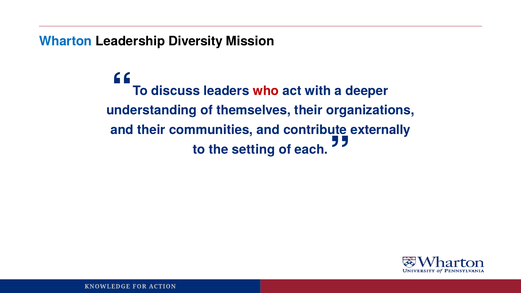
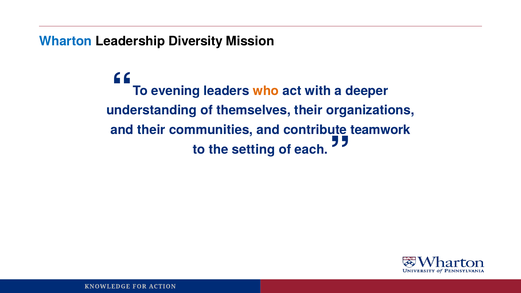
discuss: discuss -> evening (176, 91)
who colour: red -> orange (266, 91)
externally: externally -> teamwork (380, 130)
